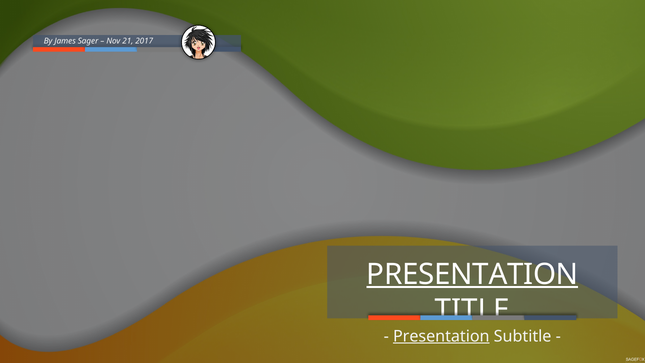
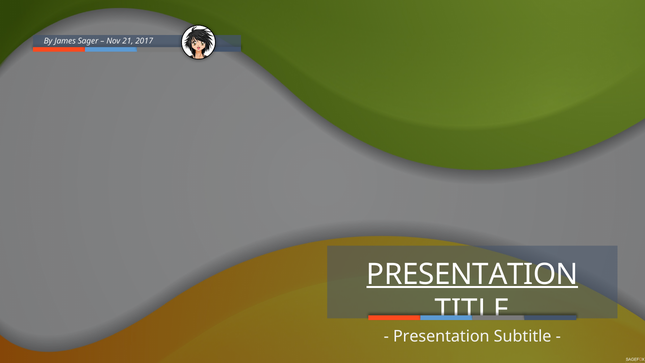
Presentation underline: present -> none (441, 336)
